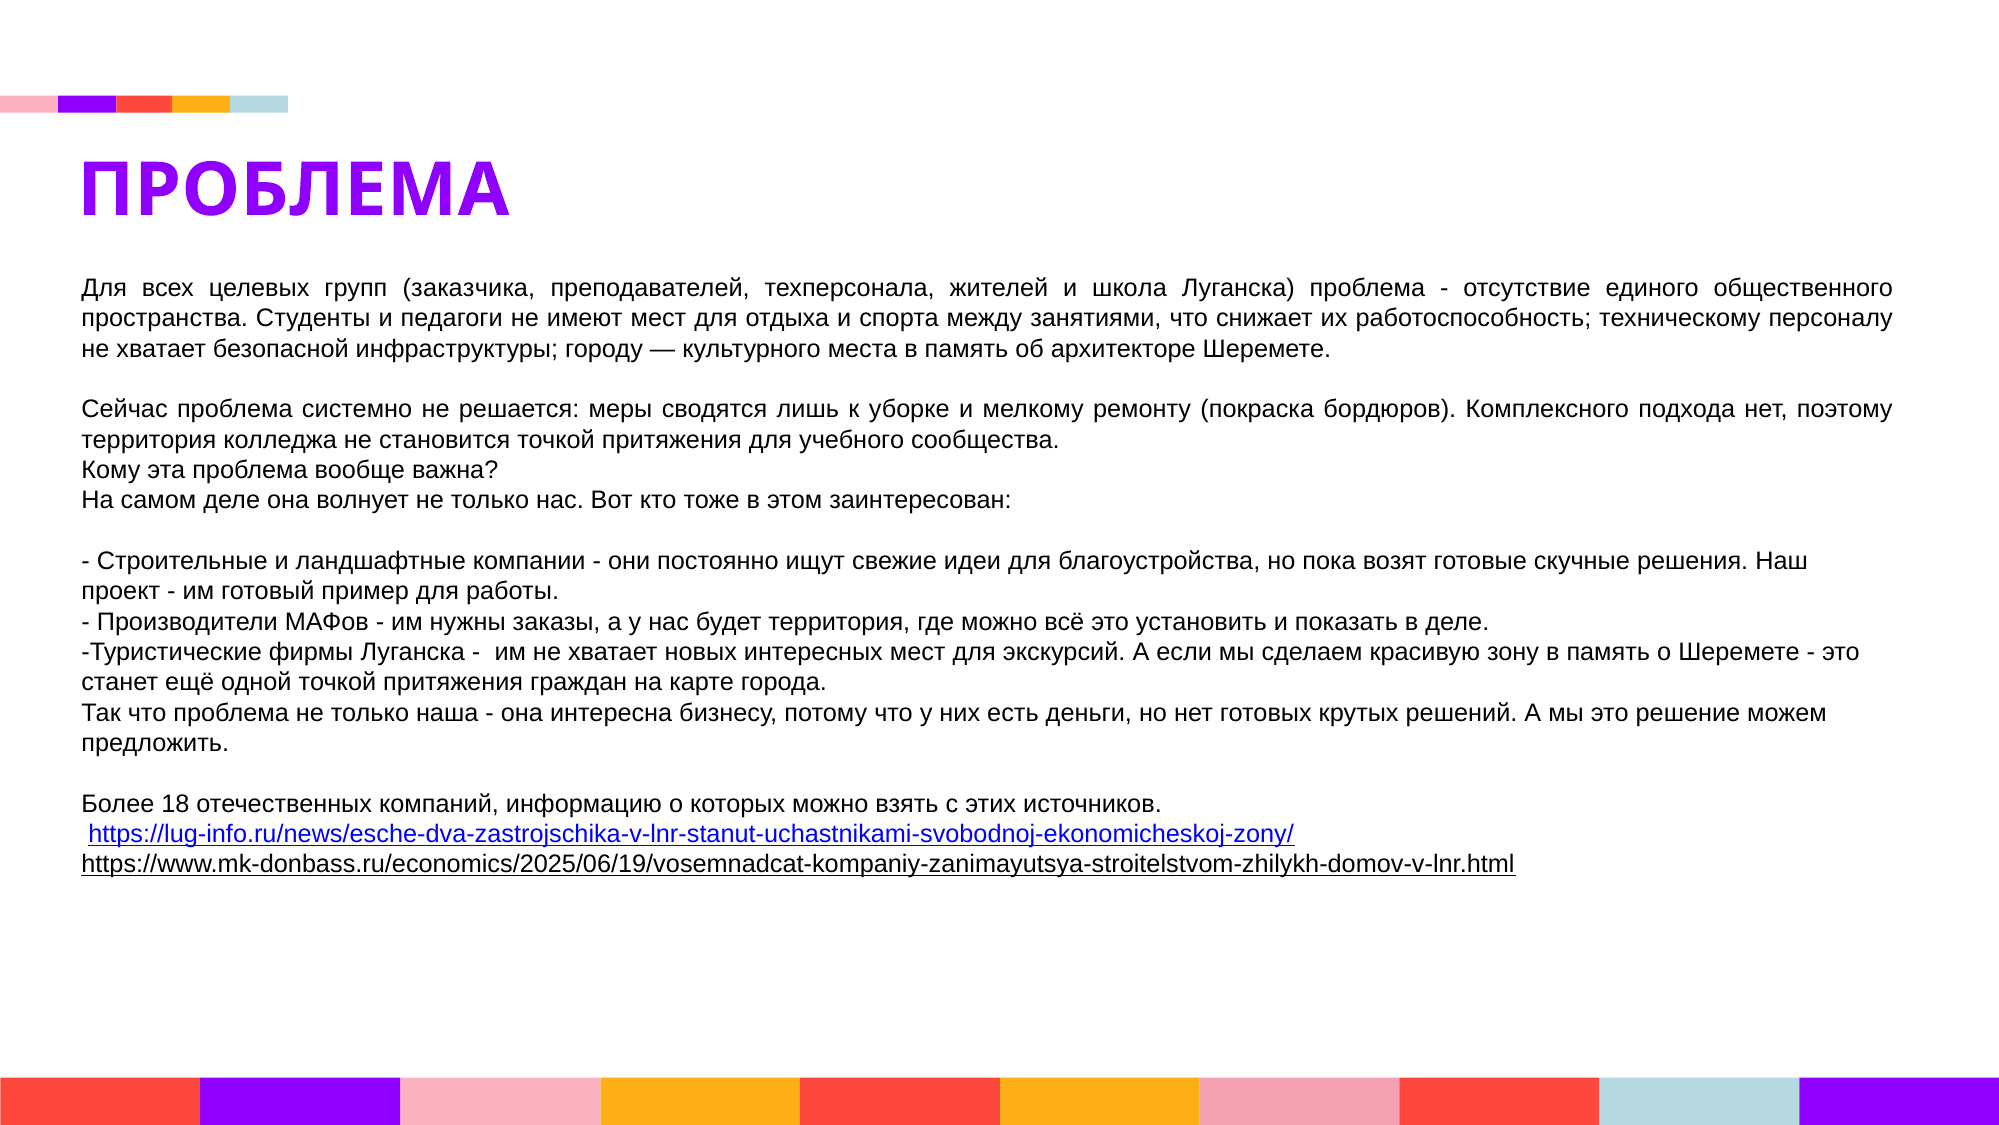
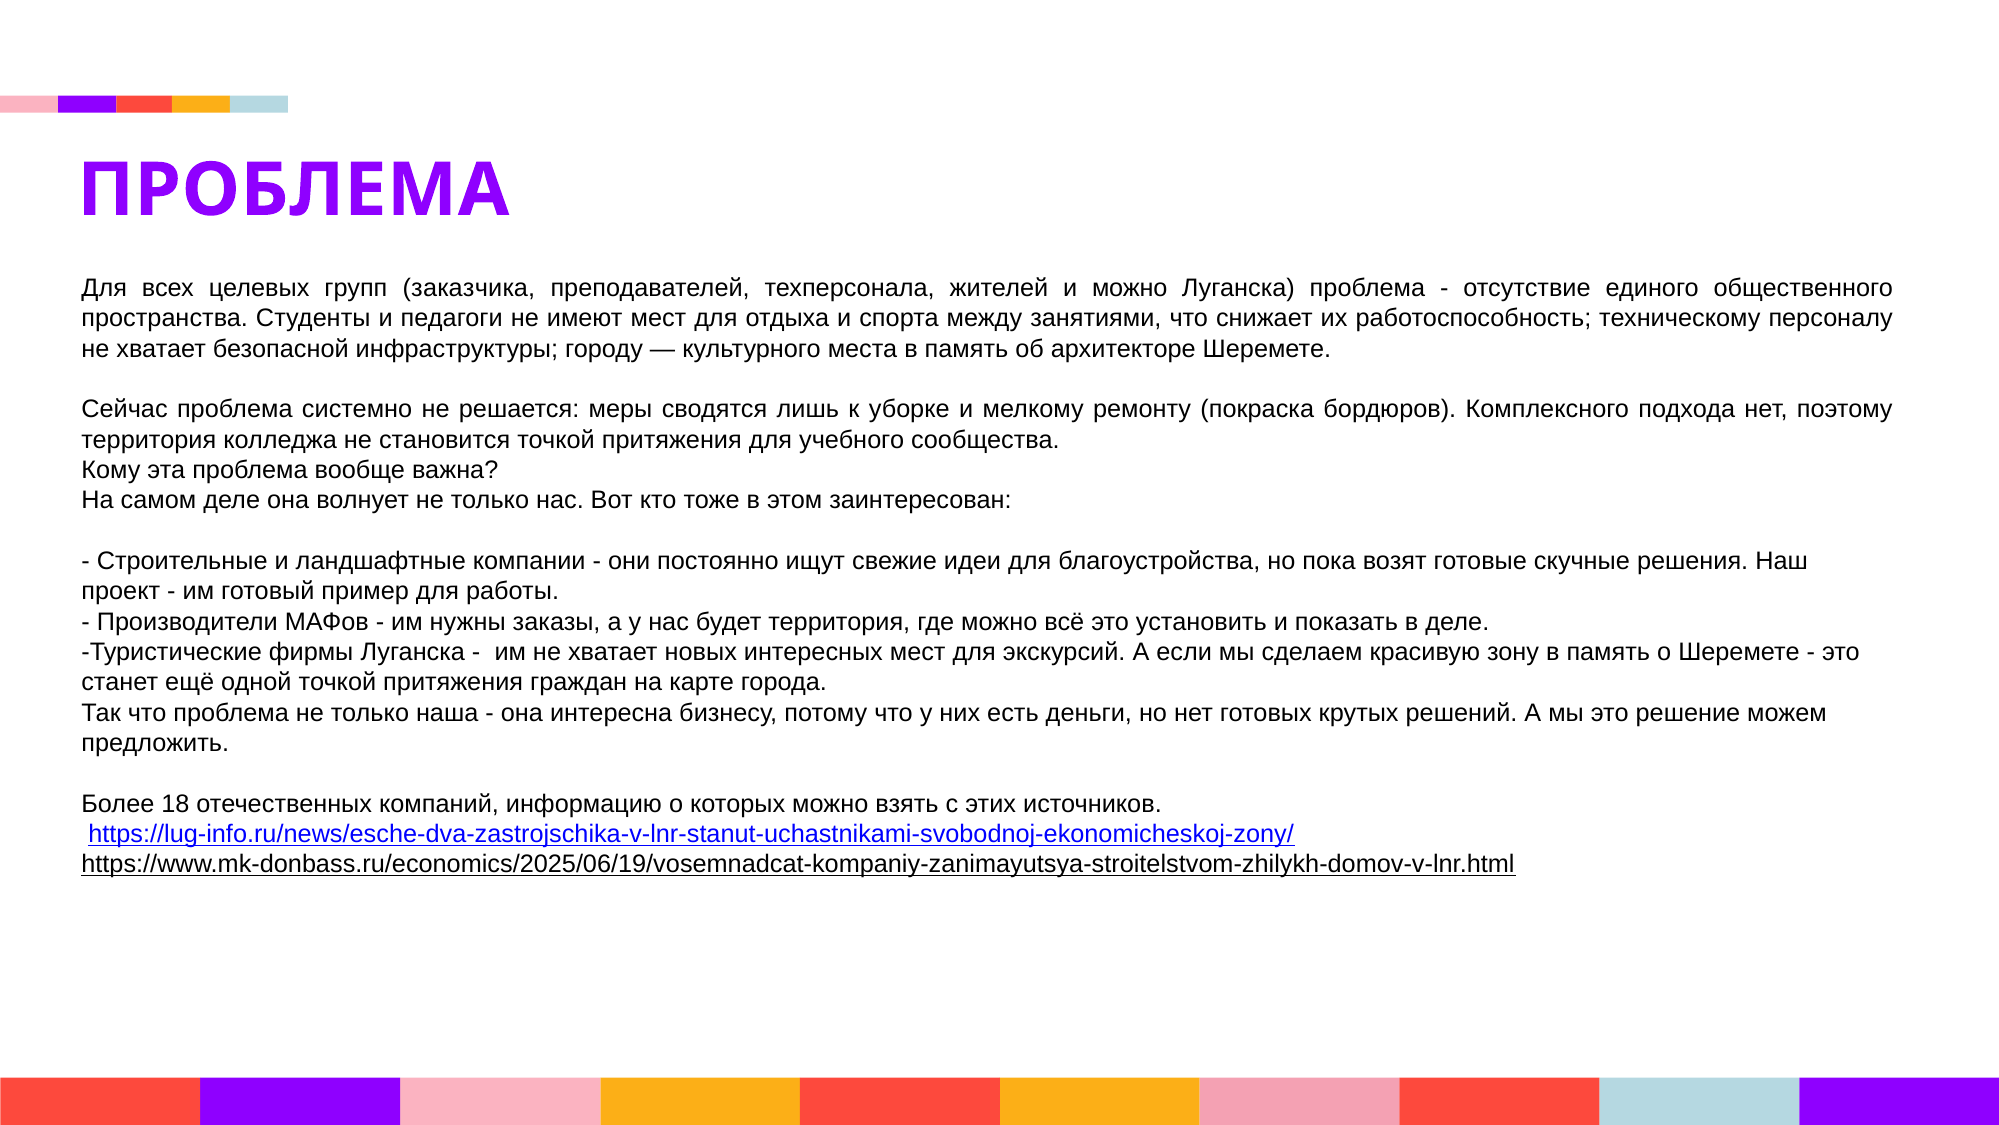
и школа: школа -> можно (1130, 288)
